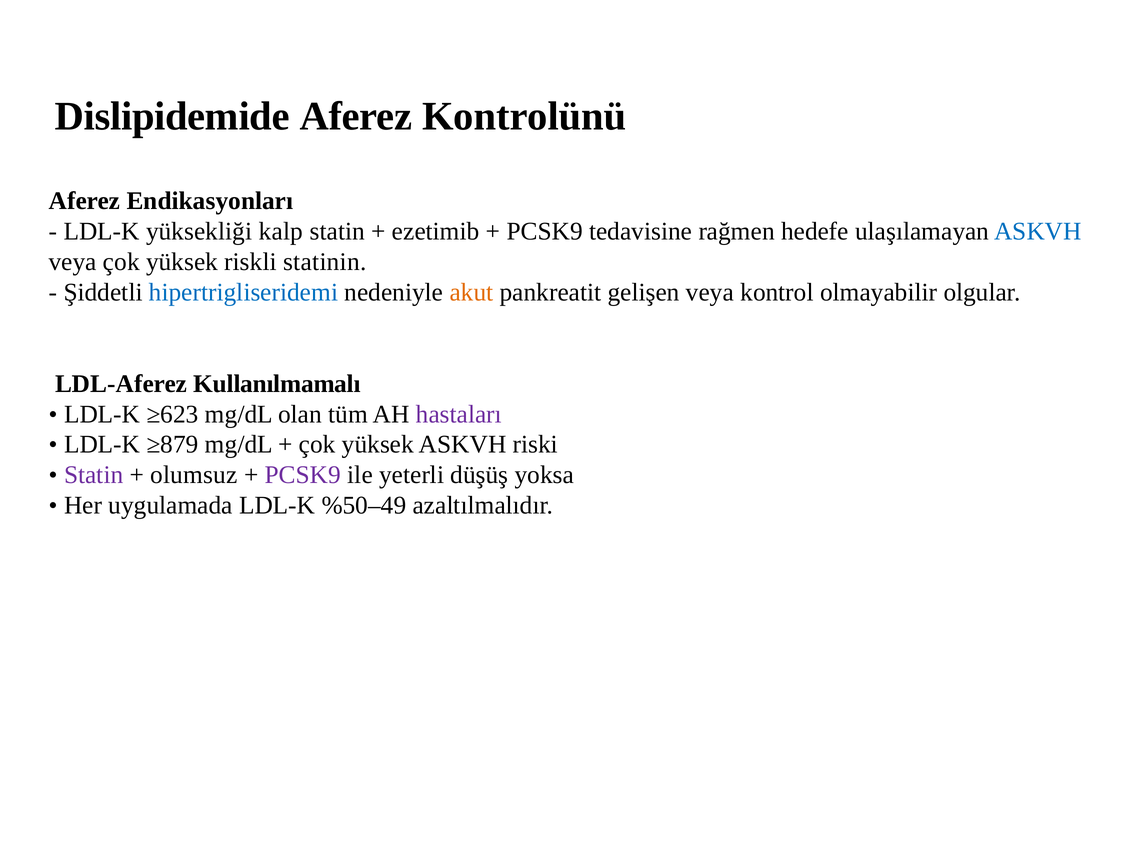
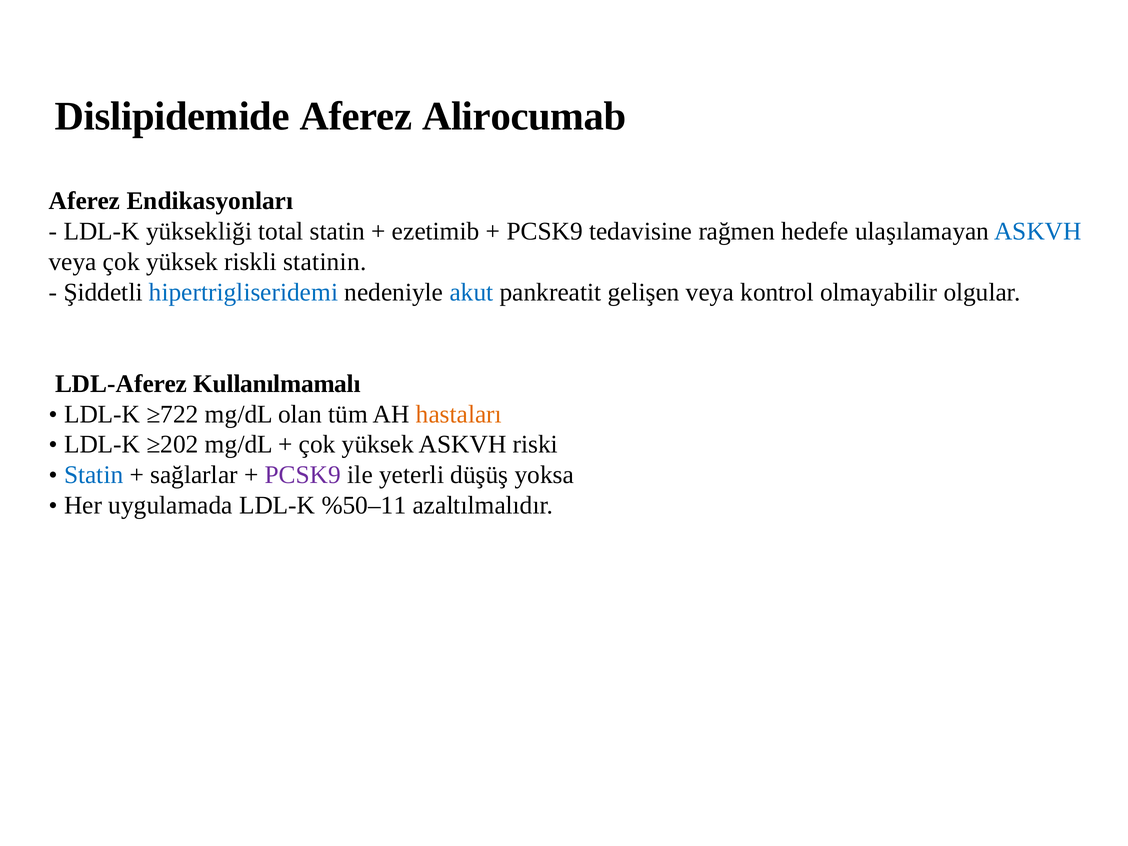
Kontrolünü: Kontrolünü -> Alirocumab (524, 116)
kalp: kalp -> total (281, 231)
akut colour: orange -> blue (471, 292)
≥623: ≥623 -> ≥722 (173, 414)
hastaları colour: purple -> orange (459, 414)
≥879: ≥879 -> ≥202 (173, 445)
Statin colour: purple -> blue (94, 475)
olumsuz: olumsuz -> sağlarlar (194, 475)
%50–49: %50–49 -> %50–11 (364, 506)
